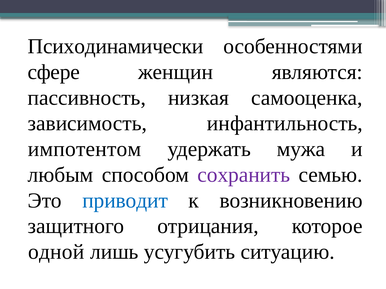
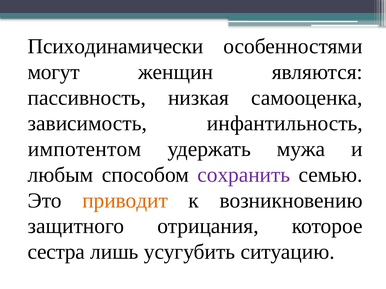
сфере: сфере -> могут (54, 72)
приводит colour: blue -> orange (125, 201)
одной: одной -> сестра (56, 252)
